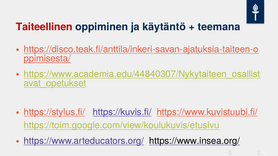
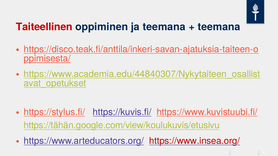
ja käytäntö: käytäntö -> teemana (164, 27)
https://toim.google.com/view/koulukuvis/etusivu: https://toim.google.com/view/koulukuvis/etusivu -> https://tähän.google.com/view/koulukuvis/etusivu (122, 126)
https://www.insea.org/ colour: black -> red (195, 141)
